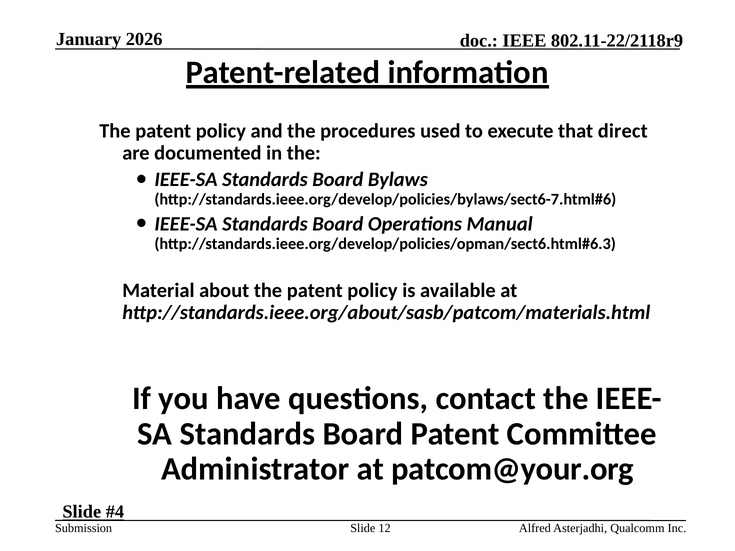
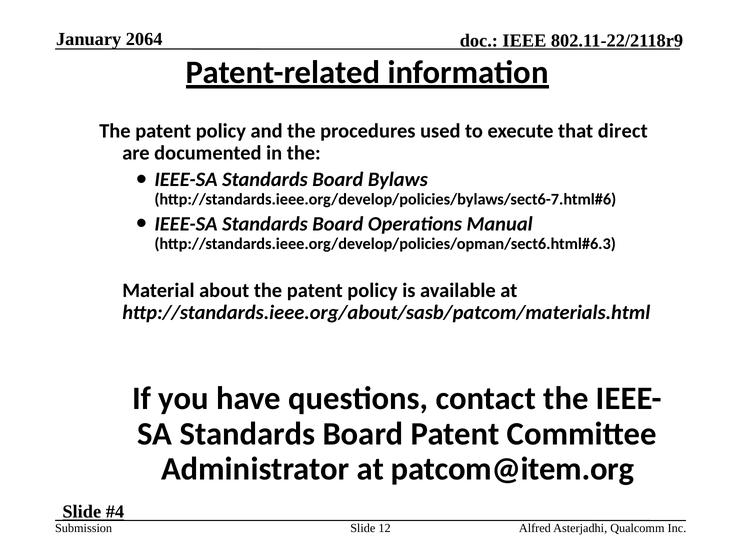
2026: 2026 -> 2064 (144, 39)
patcom@your.org: patcom@your.org -> patcom@item.org (513, 469)
